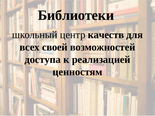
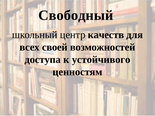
Библиотеки: Библиотеки -> Свободный (76, 15)
реализацией: реализацией -> устойчивого (101, 60)
